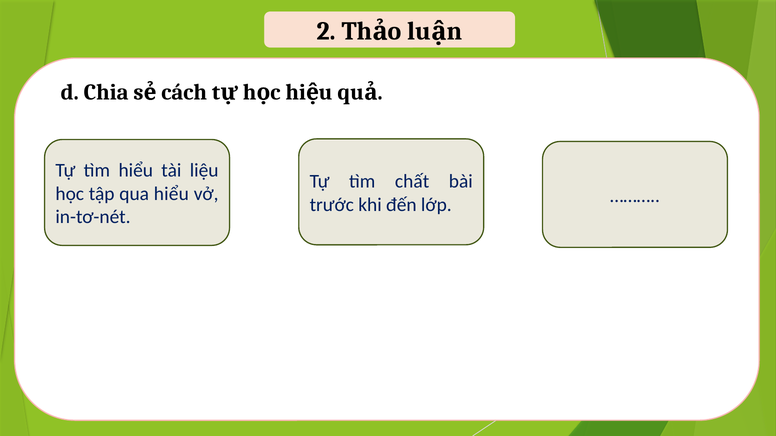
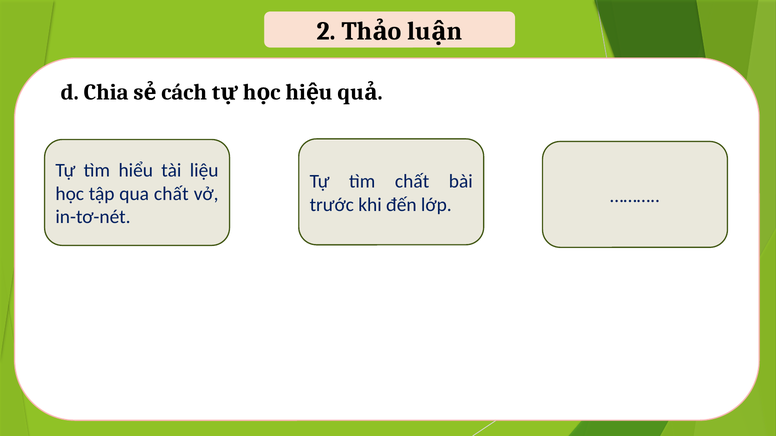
qua hiểu: hiểu -> chất (171, 194)
